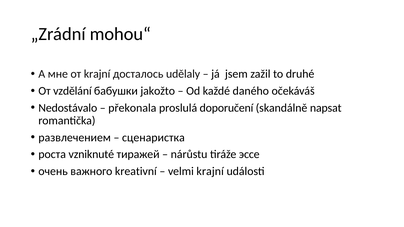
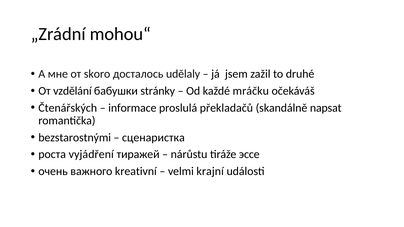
от krajní: krajní -> skoro (97, 74)
jakožto: jakožto -> stránky (158, 91)
daného: daného -> mráčku (251, 91)
Nedostávalo: Nedostávalo -> Čtenářských (68, 108)
překonala: překonala -> informace (132, 108)
doporučení: doporučení -> překladačů (226, 108)
развлечением: развлечением -> bezstarostnými (75, 138)
vzniknuté: vzniknuté -> vyjádření (91, 155)
